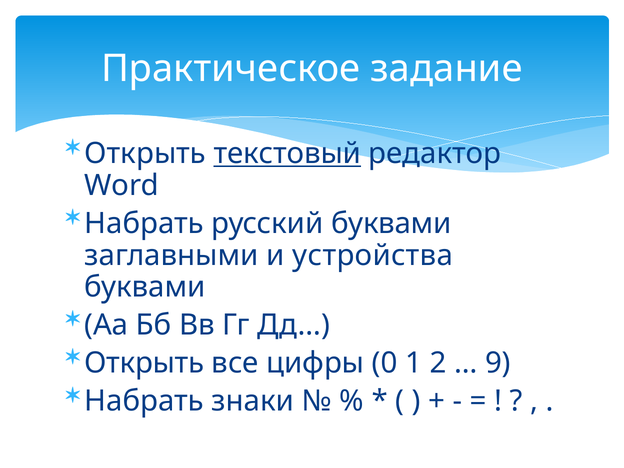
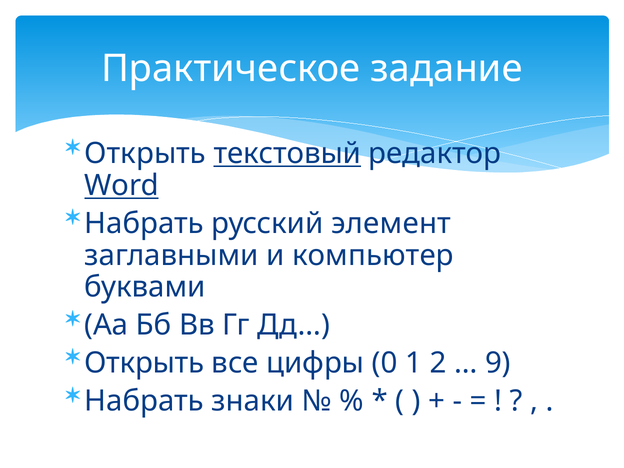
Word underline: none -> present (122, 185)
русский буквами: буквами -> элемент (391, 224)
устройства: устройства -> компьютер (373, 255)
